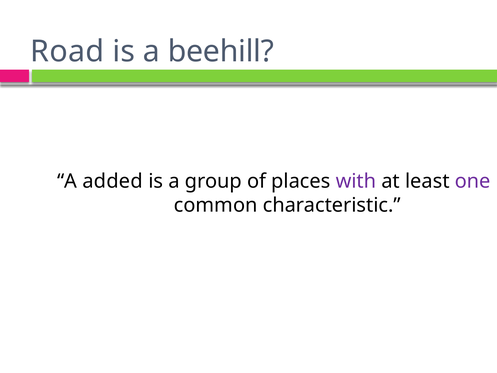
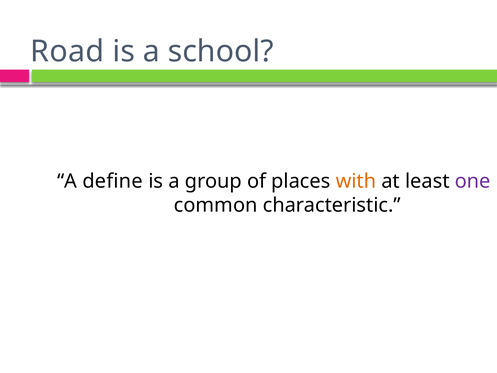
beehill: beehill -> school (221, 51)
added: added -> define (113, 181)
with colour: purple -> orange (356, 181)
